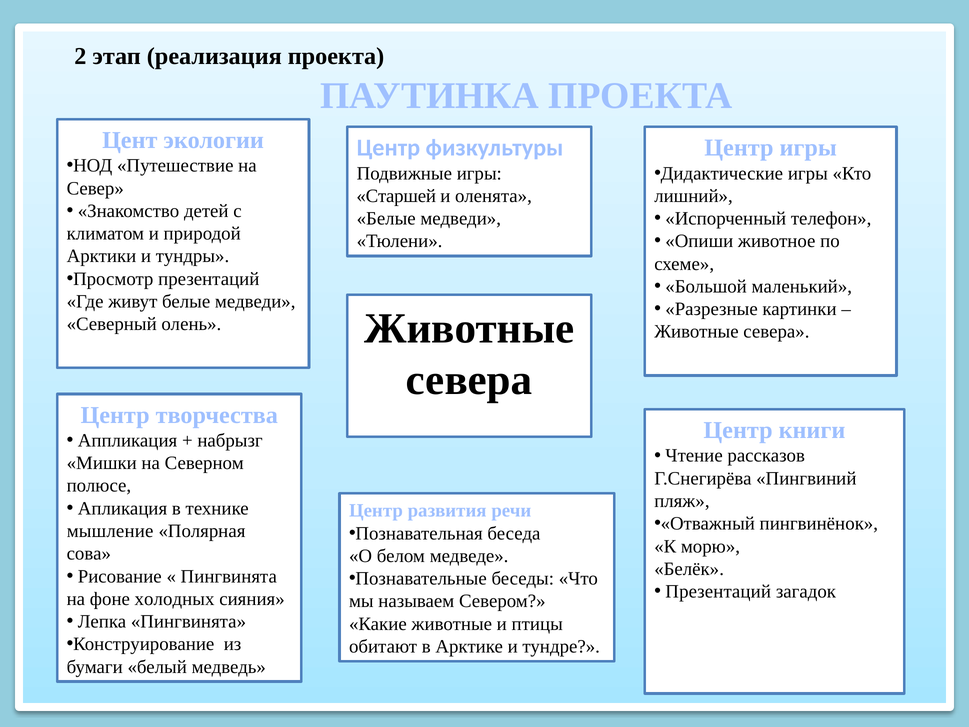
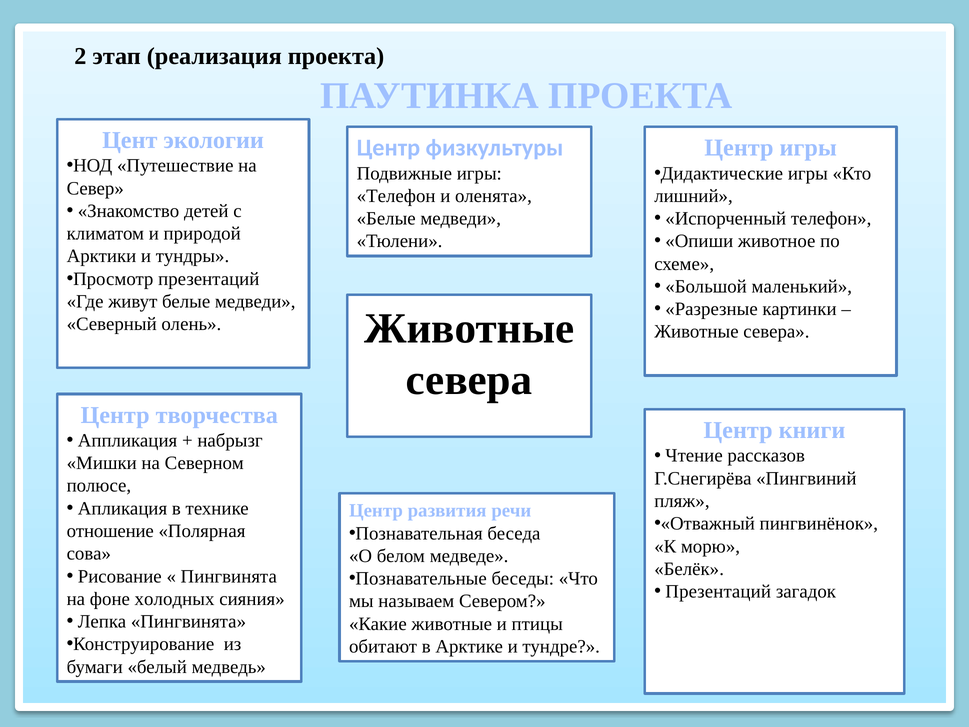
Старшей: Старшей -> Телефон (396, 196)
мышление: мышление -> отношение (110, 531)
